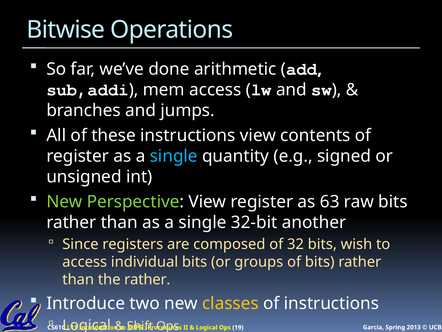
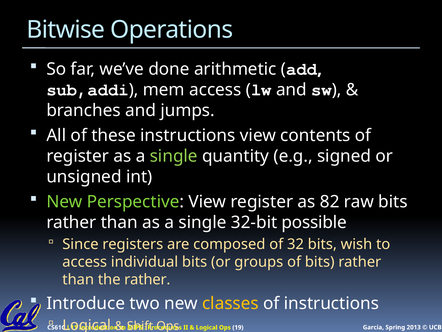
single colour: light blue -> light green (174, 156)
63: 63 -> 82 (330, 201)
another: another -> possible (314, 222)
